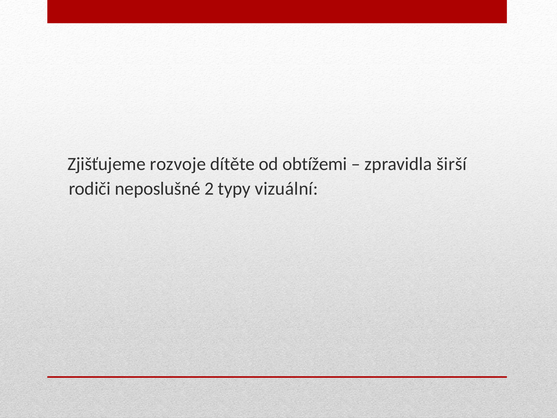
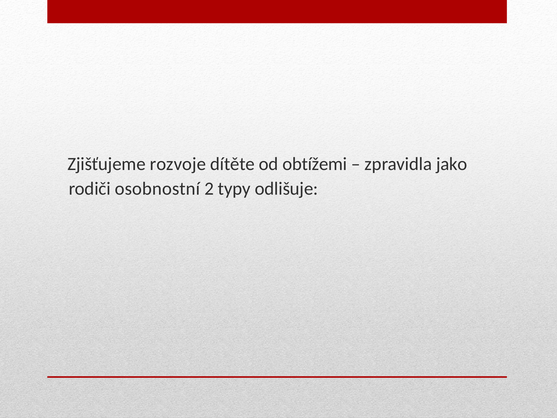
širší: širší -> jako (452, 164)
neposlušné: neposlušné -> osobnostní (157, 189)
vizuální: vizuální -> odlišuje (287, 189)
